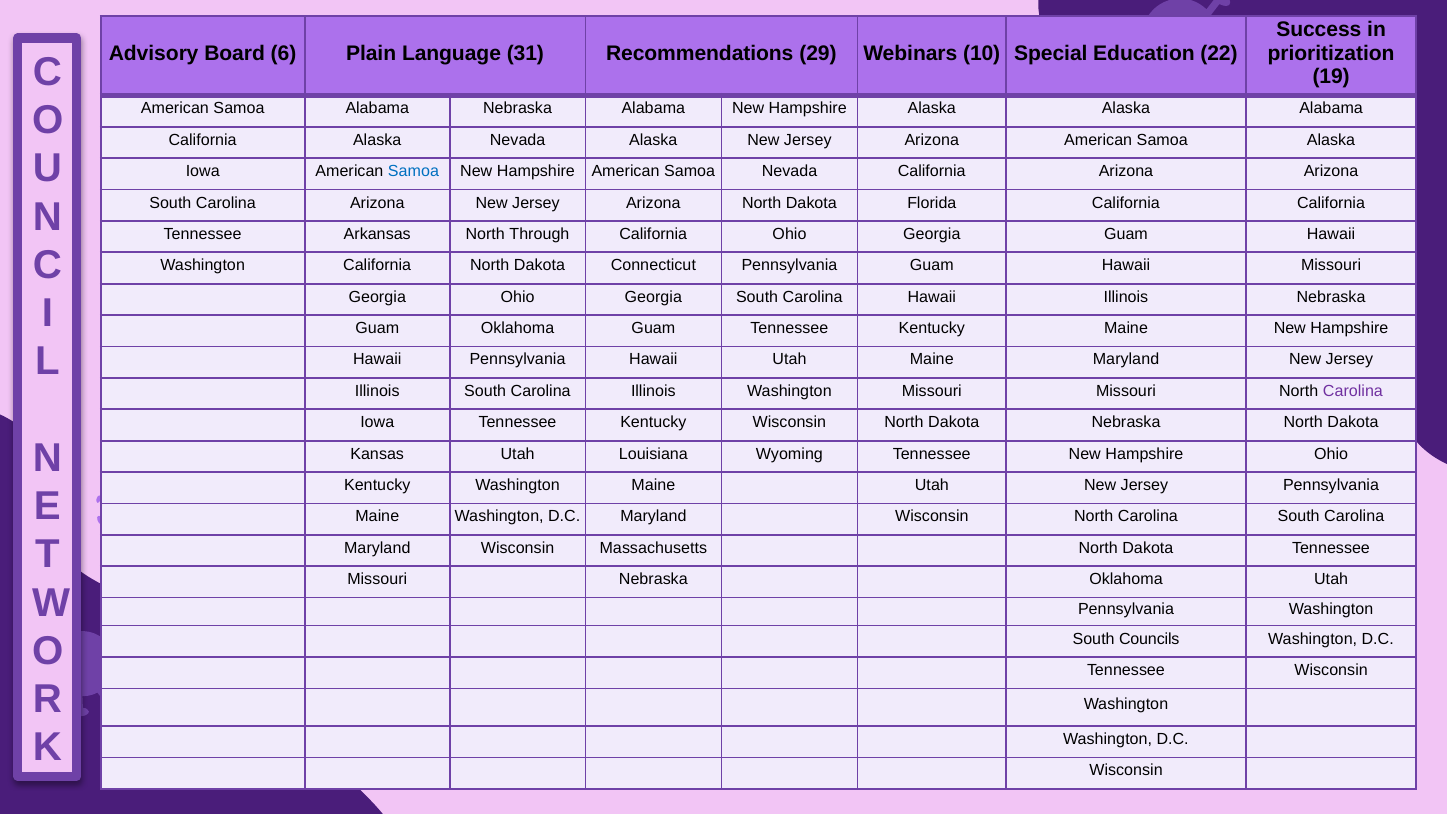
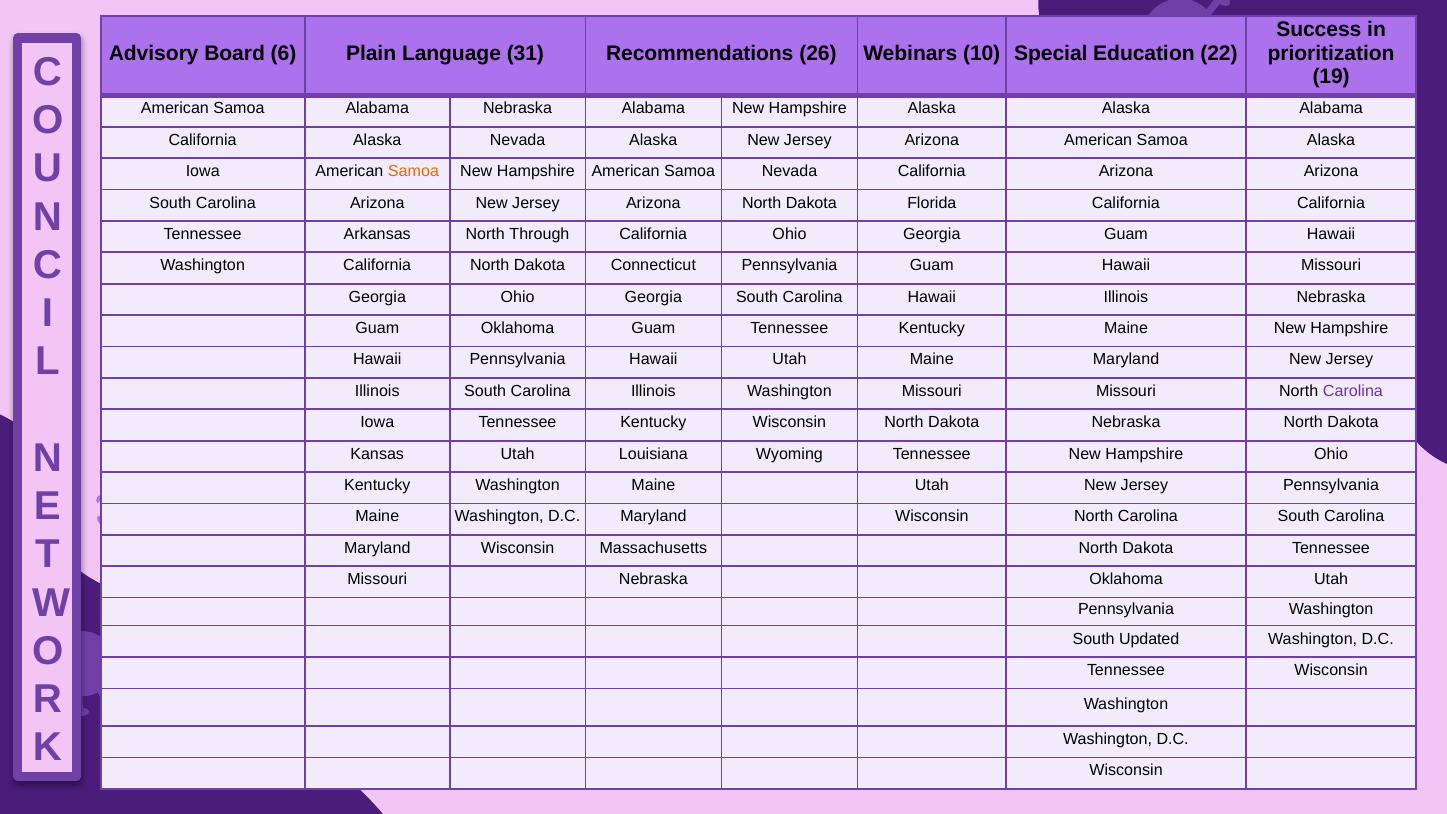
29: 29 -> 26 (818, 53)
Samoa colour: blue -> orange (413, 171)
Councils: Councils -> Updated (1149, 639)
